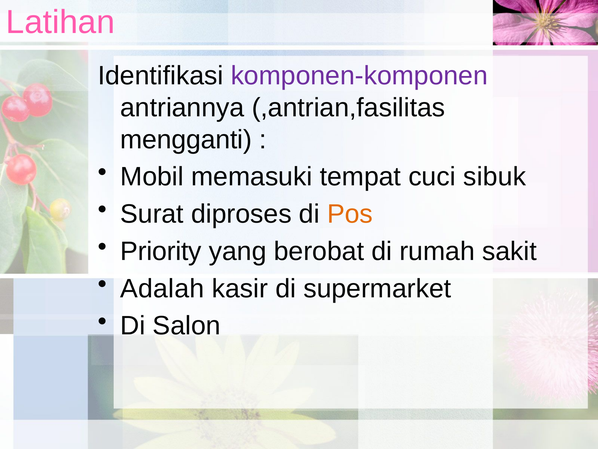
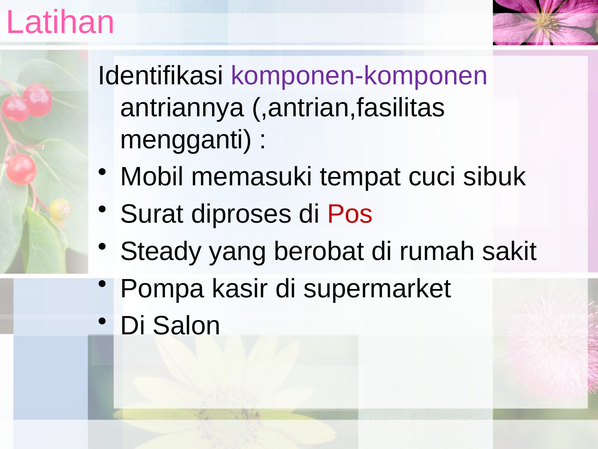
Pos colour: orange -> red (350, 214)
Priority: Priority -> Steady (161, 251)
Adalah: Adalah -> Pompa (162, 288)
